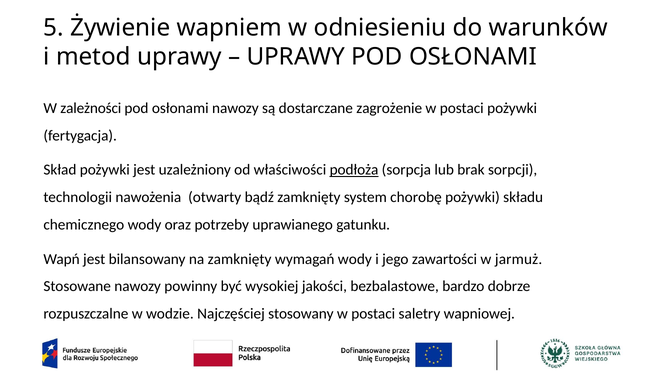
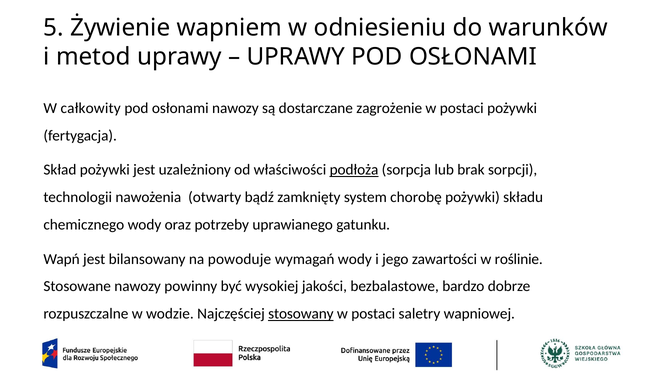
zależności: zależności -> całkowity (91, 108)
na zamknięty: zamknięty -> powoduje (240, 259)
jarmuż: jarmuż -> roślinie (519, 259)
stosowany underline: none -> present (301, 314)
